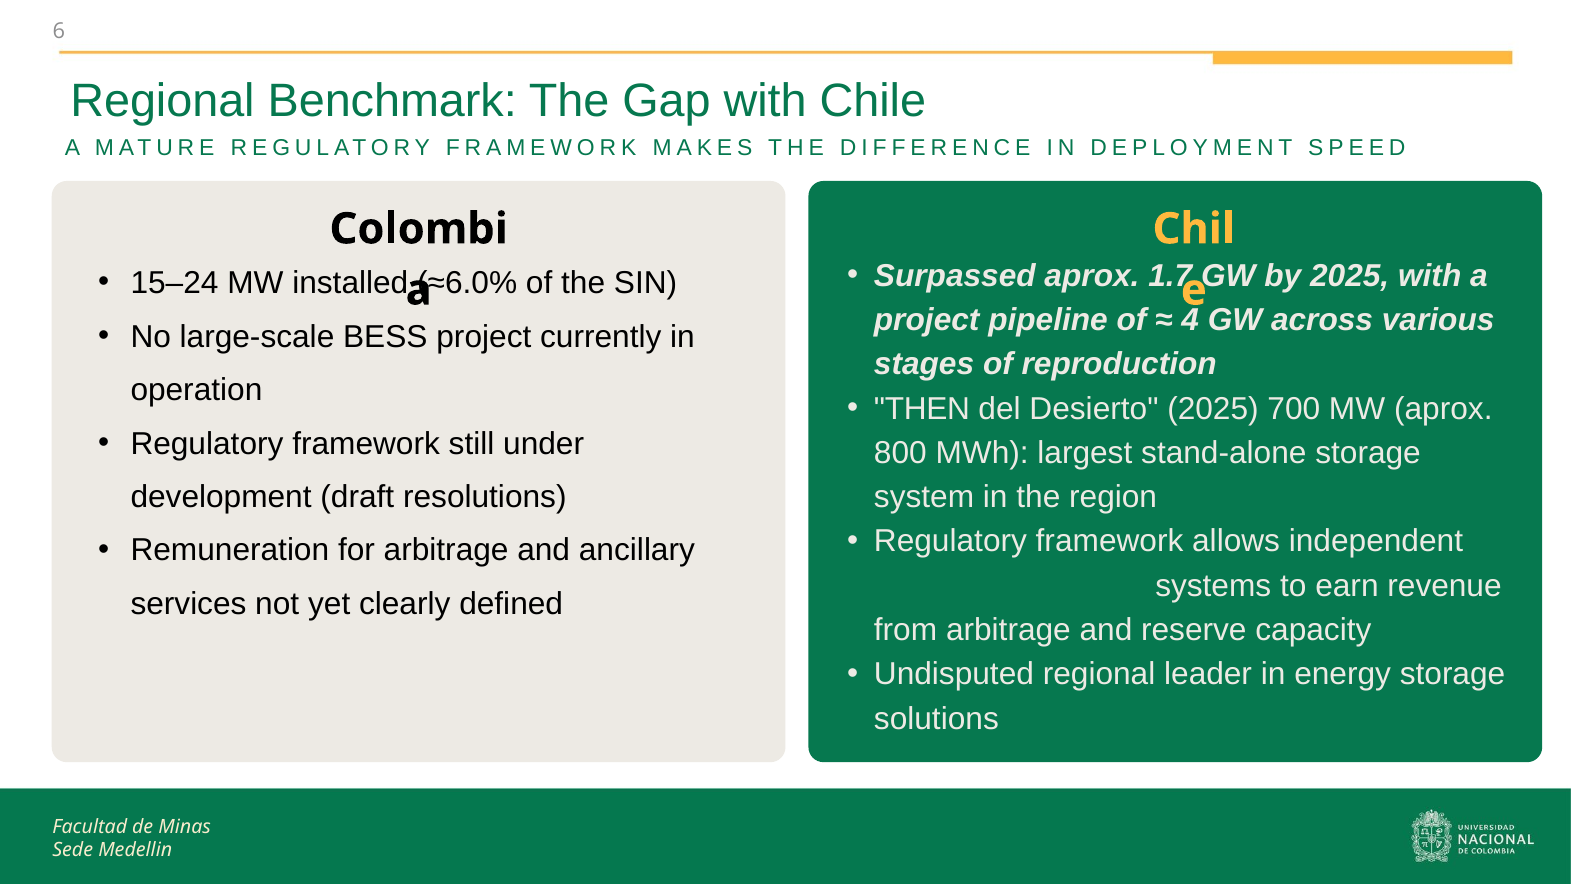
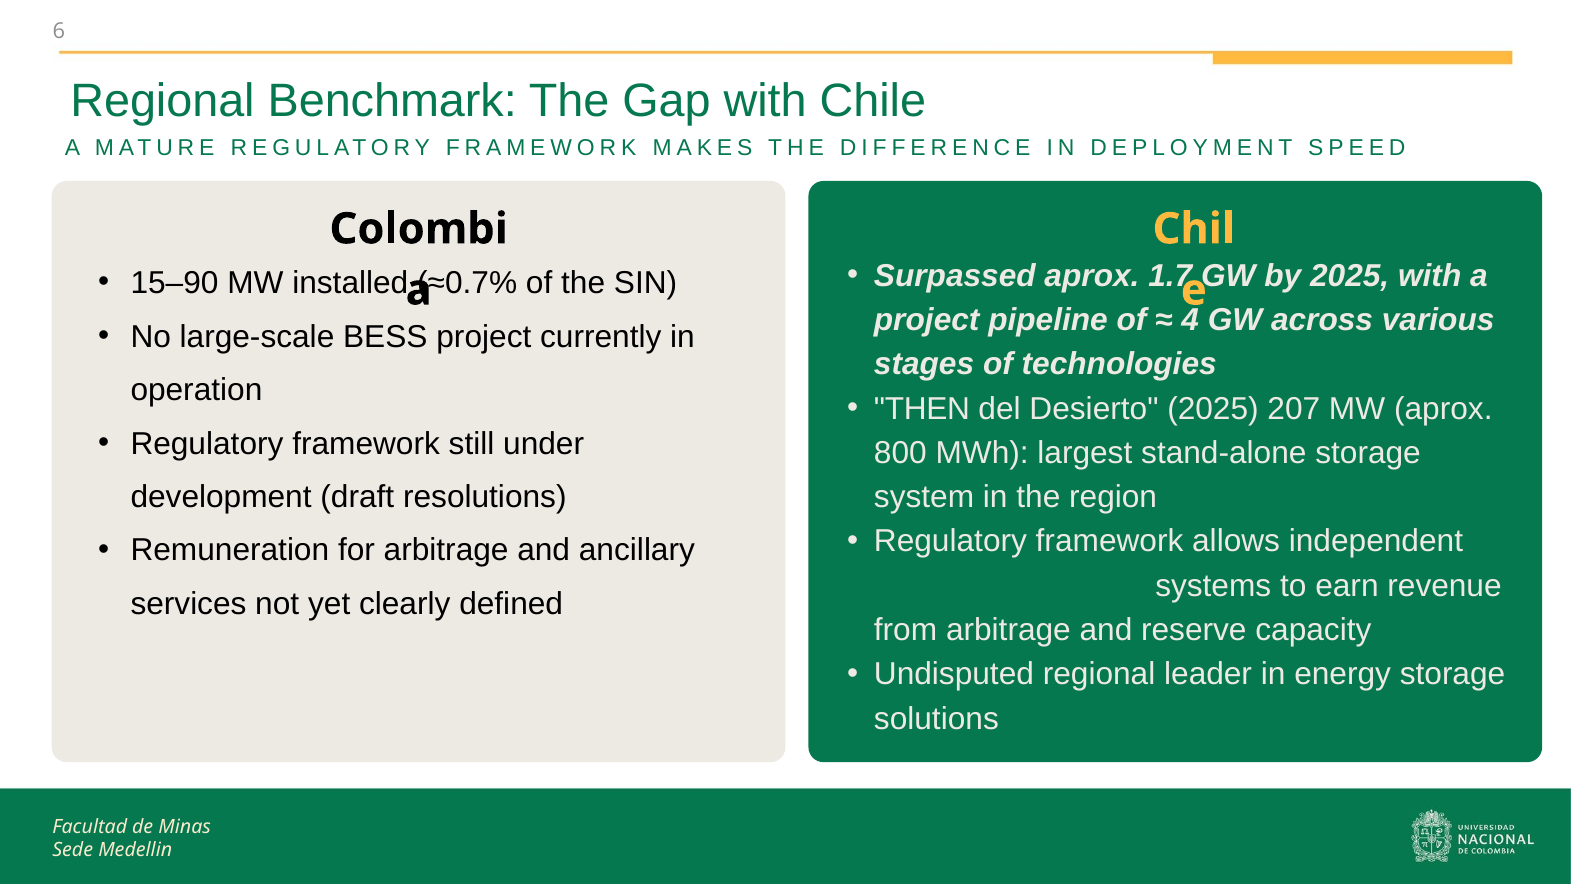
15–24: 15–24 -> 15–90 (175, 283)
≈6.0%: ≈6.0% -> ≈0.7% (467, 283)
reproduction: reproduction -> technologies (1119, 364)
700: 700 -> 207 (1294, 408)
